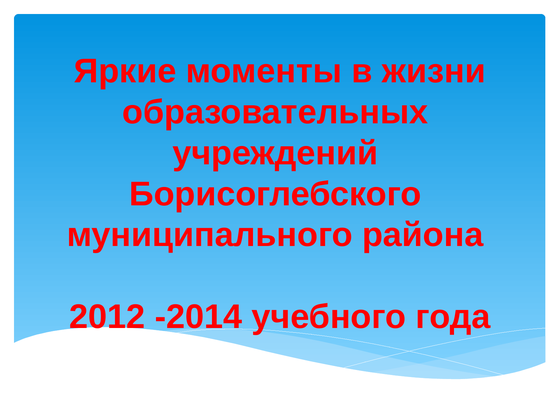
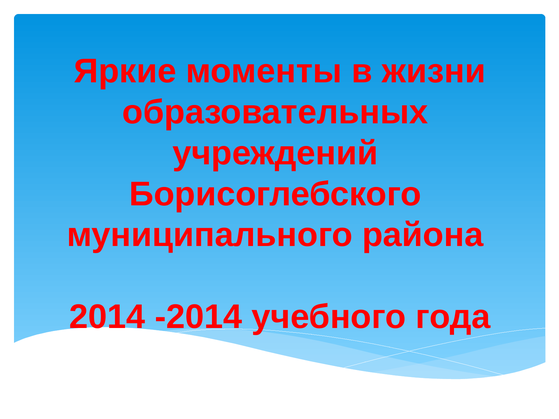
2012: 2012 -> 2014 (107, 317)
